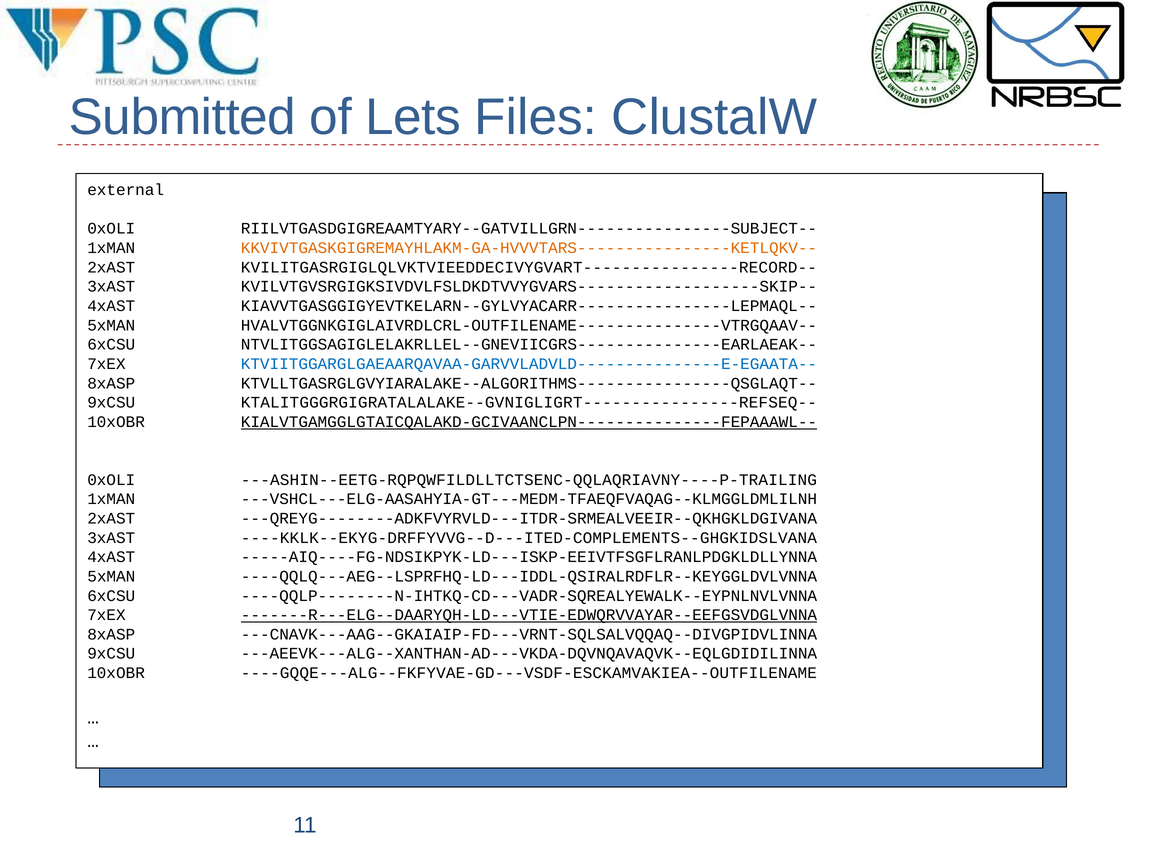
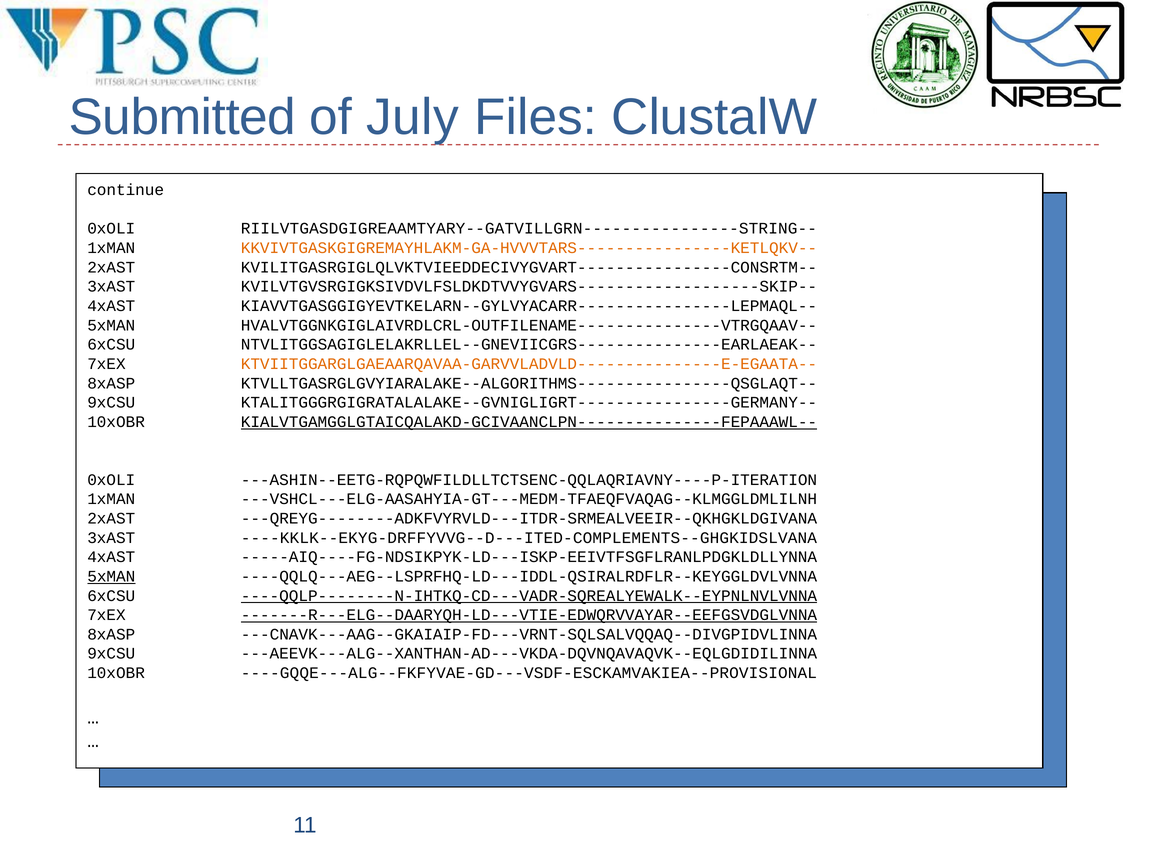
Lets: Lets -> July (413, 117)
external: external -> continue (126, 190)
RIILVTGASDGIGREAAMTYARY--GATVILLGRN----------------SUBJECT--: RIILVTGASDGIGREAAMTYARY--GATVILLGRN----------------SUBJECT-- -> RIILVTGASDGIGREAAMTYARY--GATVILLGRN----------------STRING-- (529, 229)
KVILITGASRGIGLQLVKTVIEEDDECIVYGVART----------------RECORD--: KVILITGASRGIGLQLVKTVIEEDDECIVYGVART----------------RECORD-- -> KVILITGASRGIGLQLVKTVIEEDDECIVYGVART----------------CONSRTM-- (529, 267)
KTVIITGGARGLGAEAARQAVAA-GARVVLADVLD---------------E-EGAATA-- colour: blue -> orange (529, 364)
KTALITGGGRGIGRATALALAKE--GVNIGLIGRT----------------REFSEQ--: KTALITGGGRGIGRATALALAKE--GVNIGLIGRT----------------REFSEQ-- -> KTALITGGGRGIGRATALALAKE--GVNIGLIGRT----------------GERMANY-- (529, 402)
---ASHIN--EETG-RQPQWFILDLLTCTSENC-QQLAQRIAVNY----P-TRAILING: ---ASHIN--EETG-RQPQWFILDLLTCTSENC-QQLAQRIAVNY----P-TRAILING -> ---ASHIN--EETG-RQPQWFILDLLTCTSENC-QQLAQRIAVNY----P-ITERATION (529, 480)
5xMAN underline: none -> present (111, 576)
----QQLP--------N-IHTKQ-CD---VADR-SQREALYEWALK--EYPNLNVLVNNA underline: none -> present (529, 596)
----GQQE---ALG--FKFYVAE-GD---VSDF-ESCKAMVAKIEA--OUTFILENAME: ----GQQE---ALG--FKFYVAE-GD---VSDF-ESCKAMVAKIEA--OUTFILENAME -> ----GQQE---ALG--FKFYVAE-GD---VSDF-ESCKAMVAKIEA--PROVISIONAL (529, 673)
